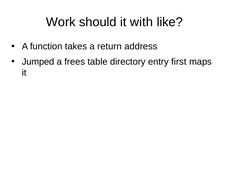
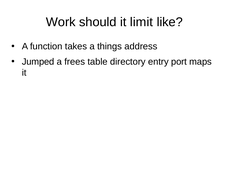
with: with -> limit (141, 22)
return: return -> things (110, 46)
first: first -> port (179, 62)
